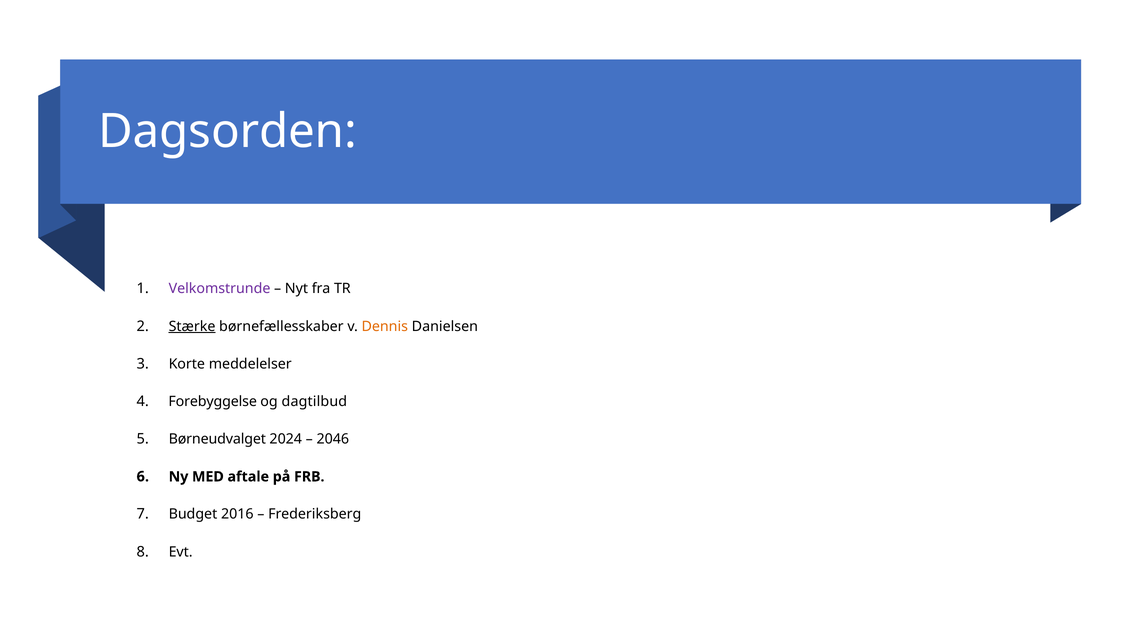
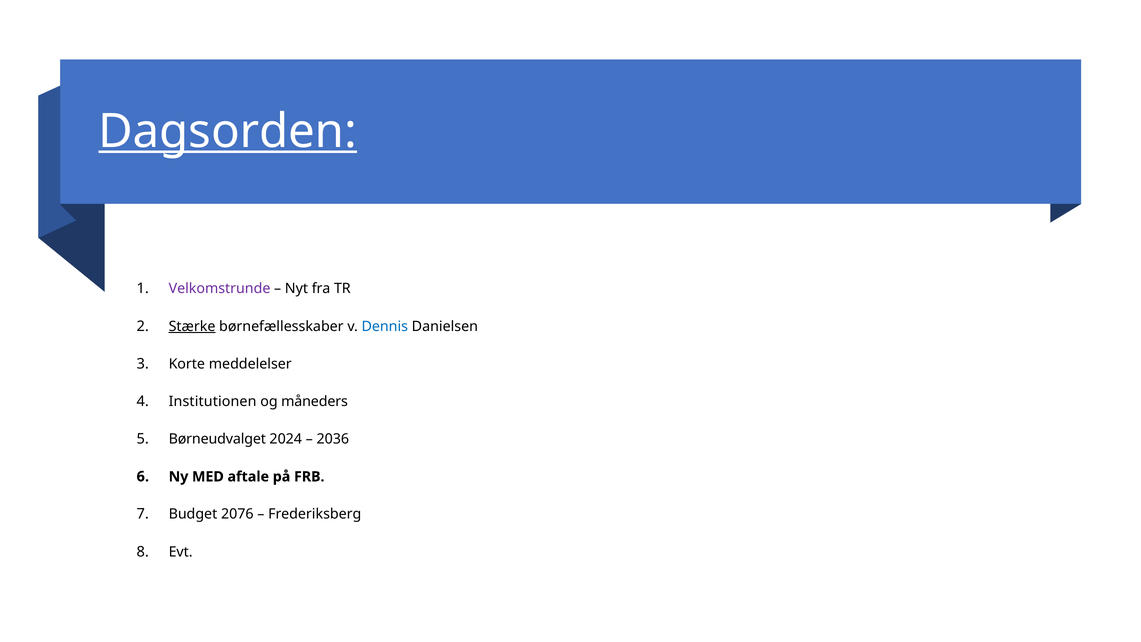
Dagsorden underline: none -> present (228, 131)
Dennis colour: orange -> blue (385, 326)
Forebyggelse: Forebyggelse -> Institutionen (213, 401)
dagtilbud: dagtilbud -> måneders (314, 401)
2046: 2046 -> 2036 (333, 439)
2016: 2016 -> 2076 (237, 514)
